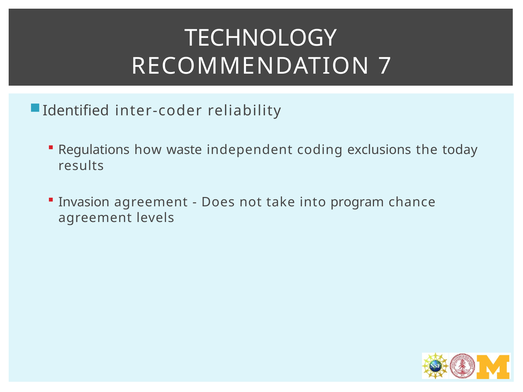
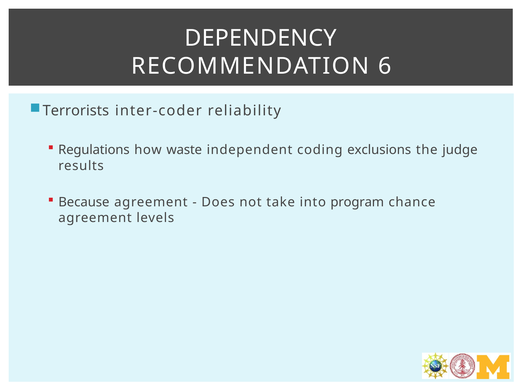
TECHNOLOGY: TECHNOLOGY -> DEPENDENCY (261, 38)
7: 7 -> 6 (385, 66)
Identified: Identified -> Terrorists (76, 111)
today: today -> judge (460, 150)
Invasion: Invasion -> Because (84, 202)
